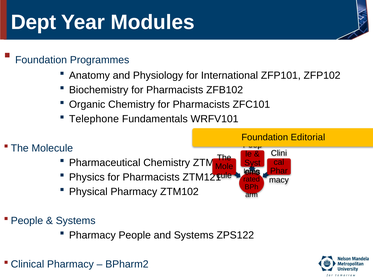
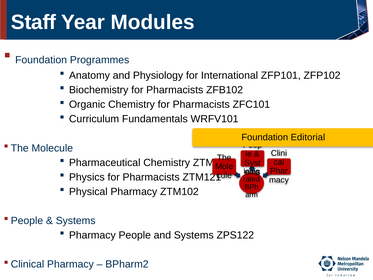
Dept: Dept -> Staff (34, 22)
Telephone: Telephone -> Curriculum (94, 119)
